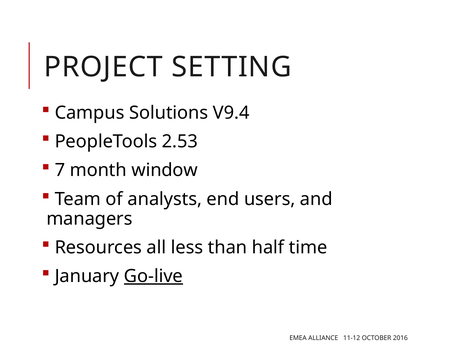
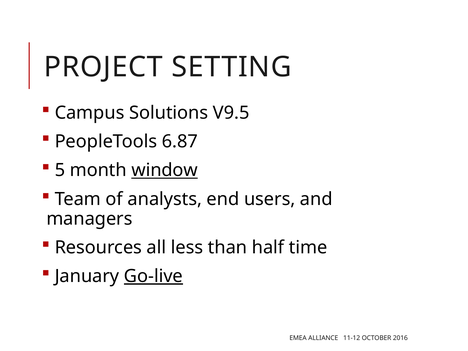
V9.4: V9.4 -> V9.5 (231, 113)
2.53: 2.53 -> 6.87 (180, 142)
7: 7 -> 5 (60, 170)
window underline: none -> present (165, 170)
